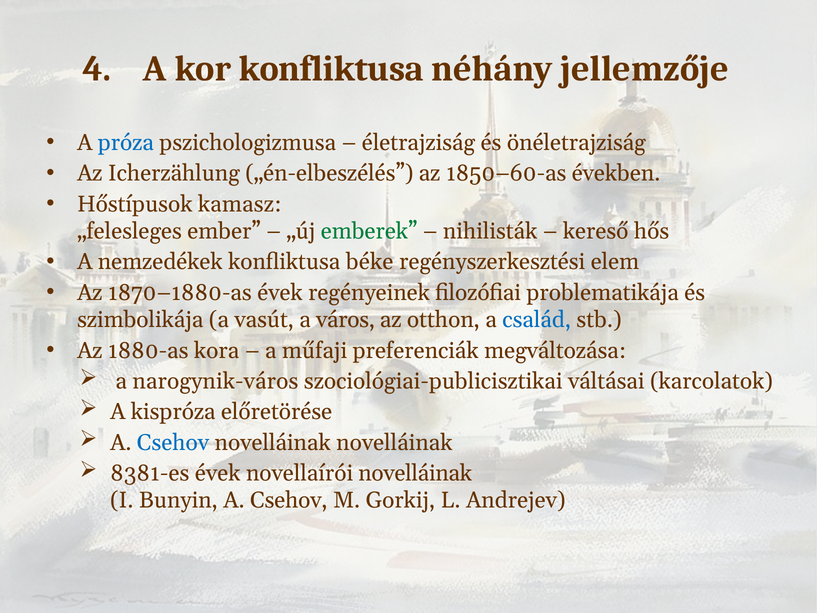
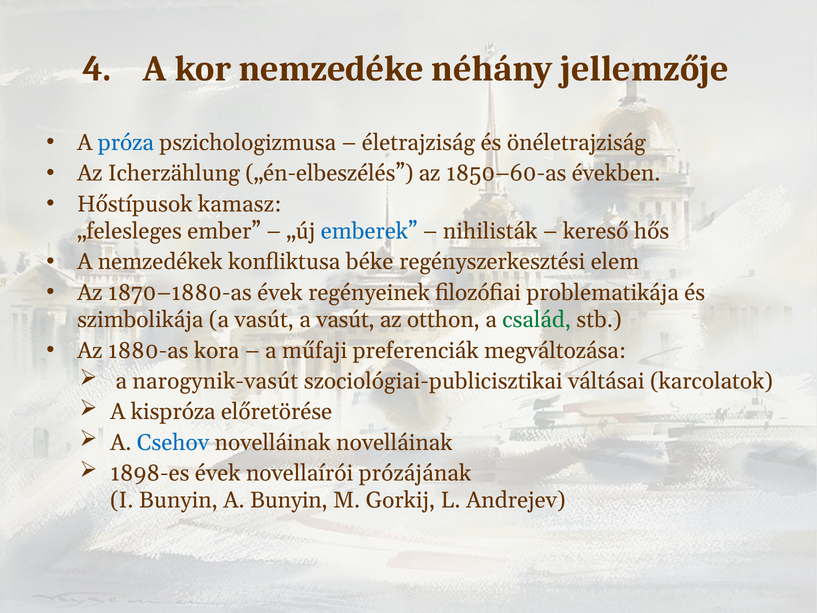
kor konfliktusa: konfliktusa -> nemzedéke (331, 69)
emberek colour: green -> blue (369, 231)
vasút a város: város -> vasút (346, 320)
család colour: blue -> green (537, 320)
narogynik-város: narogynik-város -> narogynik-vasút (215, 381)
8381-es: 8381-es -> 1898-es (150, 473)
novellaírói novelláinak: novelláinak -> prózájának (415, 473)
Bunyin A Csehov: Csehov -> Bunyin (289, 500)
